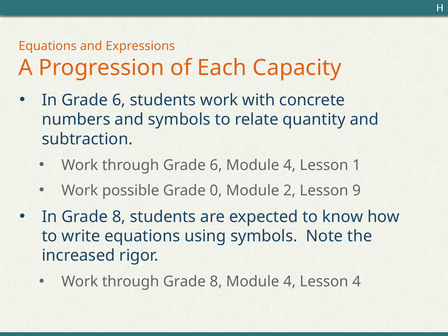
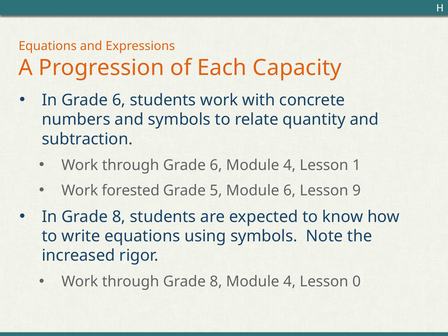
possible: possible -> forested (131, 190)
0: 0 -> 5 (216, 190)
Module 2: 2 -> 6 (289, 190)
Lesson 4: 4 -> 0 (357, 282)
